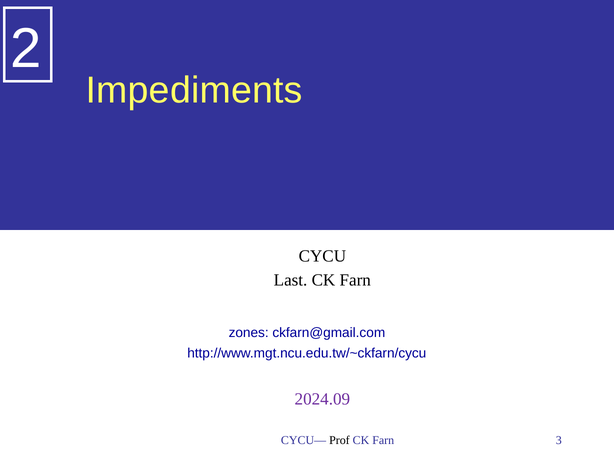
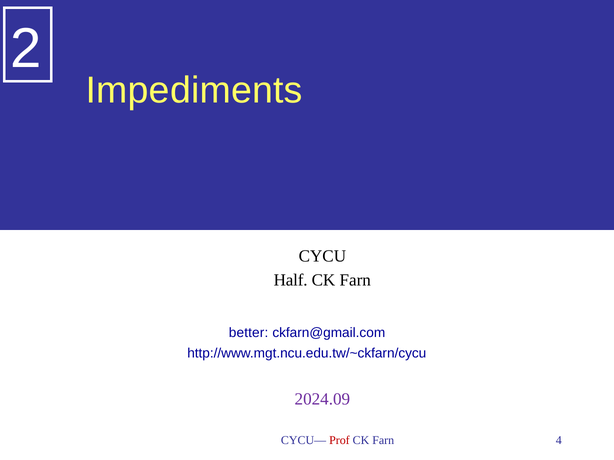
Last: Last -> Half (291, 280)
zones: zones -> better (249, 333)
Prof colour: black -> red (339, 441)
3: 3 -> 4 (559, 441)
